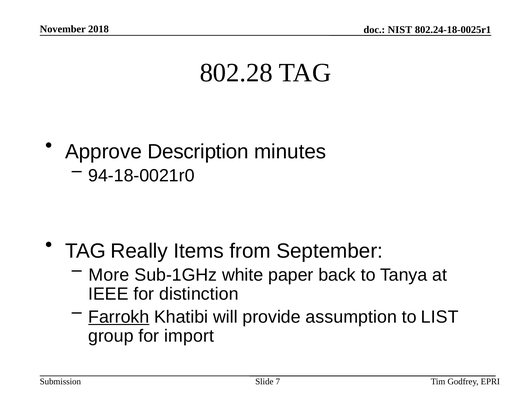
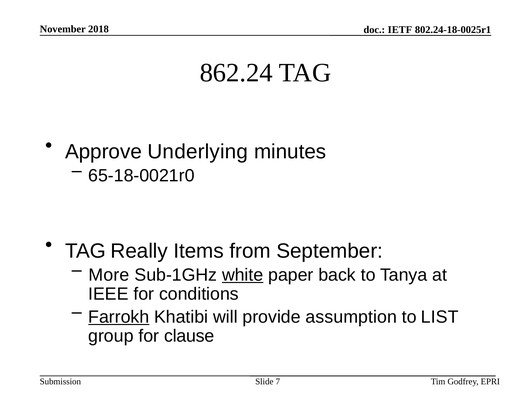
NIST: NIST -> IETF (400, 30)
802.28: 802.28 -> 862.24 (236, 73)
Description: Description -> Underlying (198, 152)
94-18-0021r0: 94-18-0021r0 -> 65-18-0021r0 (141, 176)
white underline: none -> present (243, 275)
distinction: distinction -> conditions (199, 294)
import: import -> clause (189, 336)
